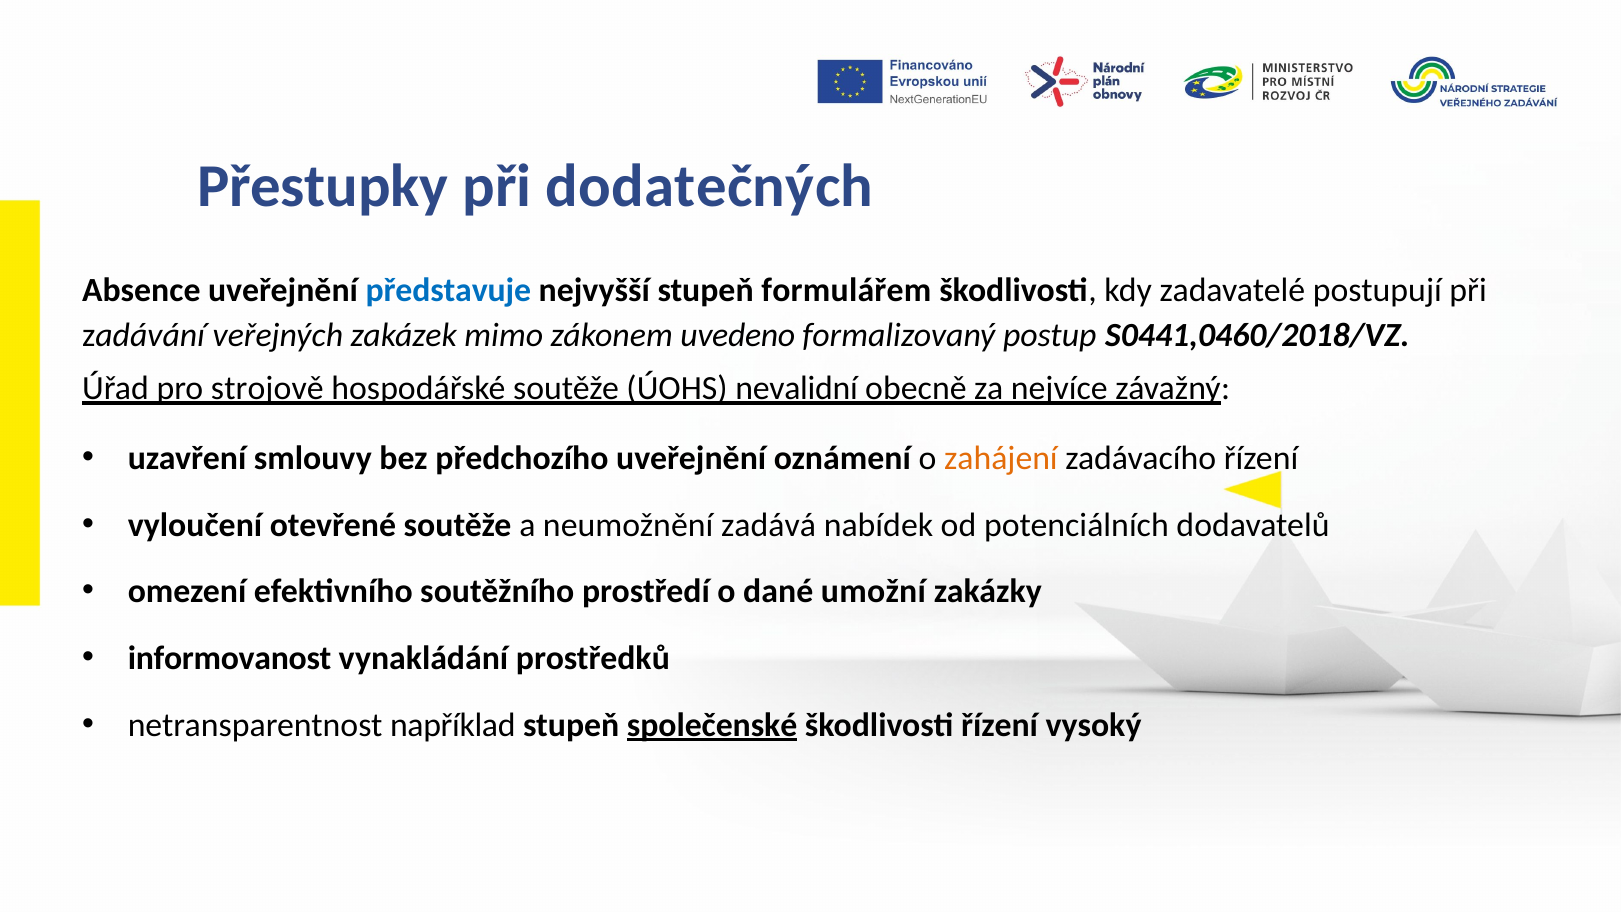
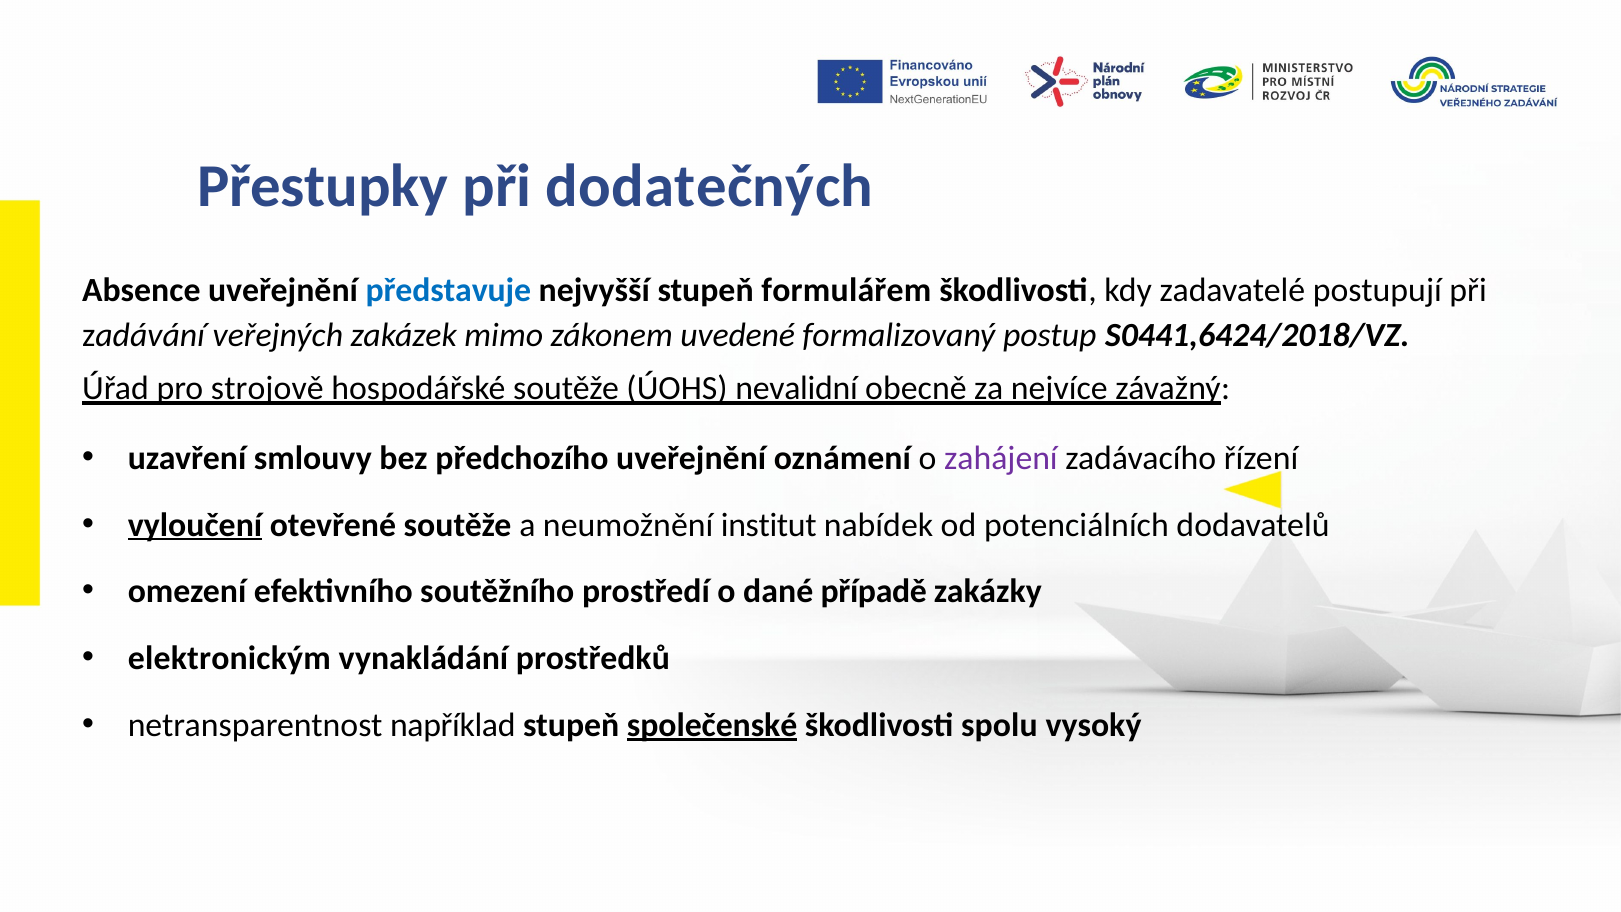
uvedeno: uvedeno -> uvedené (738, 336)
S0441,0460/2018/VZ: S0441,0460/2018/VZ -> S0441,6424/2018/VZ (1257, 336)
zahájení colour: orange -> purple (1001, 458)
vyloučení underline: none -> present (195, 525)
zadává: zadává -> institut (769, 525)
umožní: umožní -> případě (874, 591)
informovanost: informovanost -> elektronickým (229, 658)
škodlivosti řízení: řízení -> spolu (999, 725)
